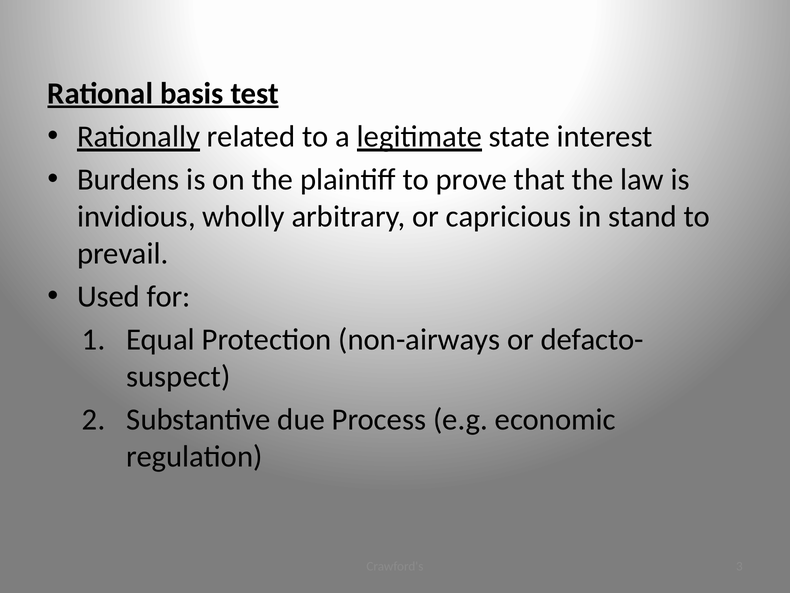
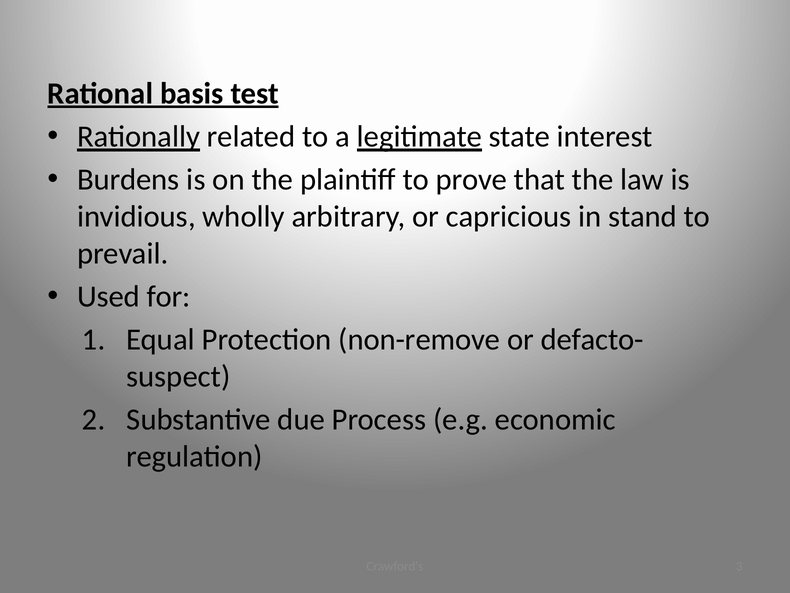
non-airways: non-airways -> non-remove (419, 339)
